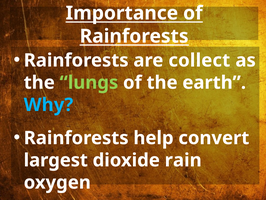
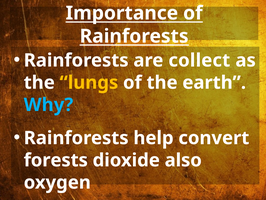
lungs colour: light green -> yellow (89, 82)
largest: largest -> forests (56, 160)
rain: rain -> also (183, 160)
